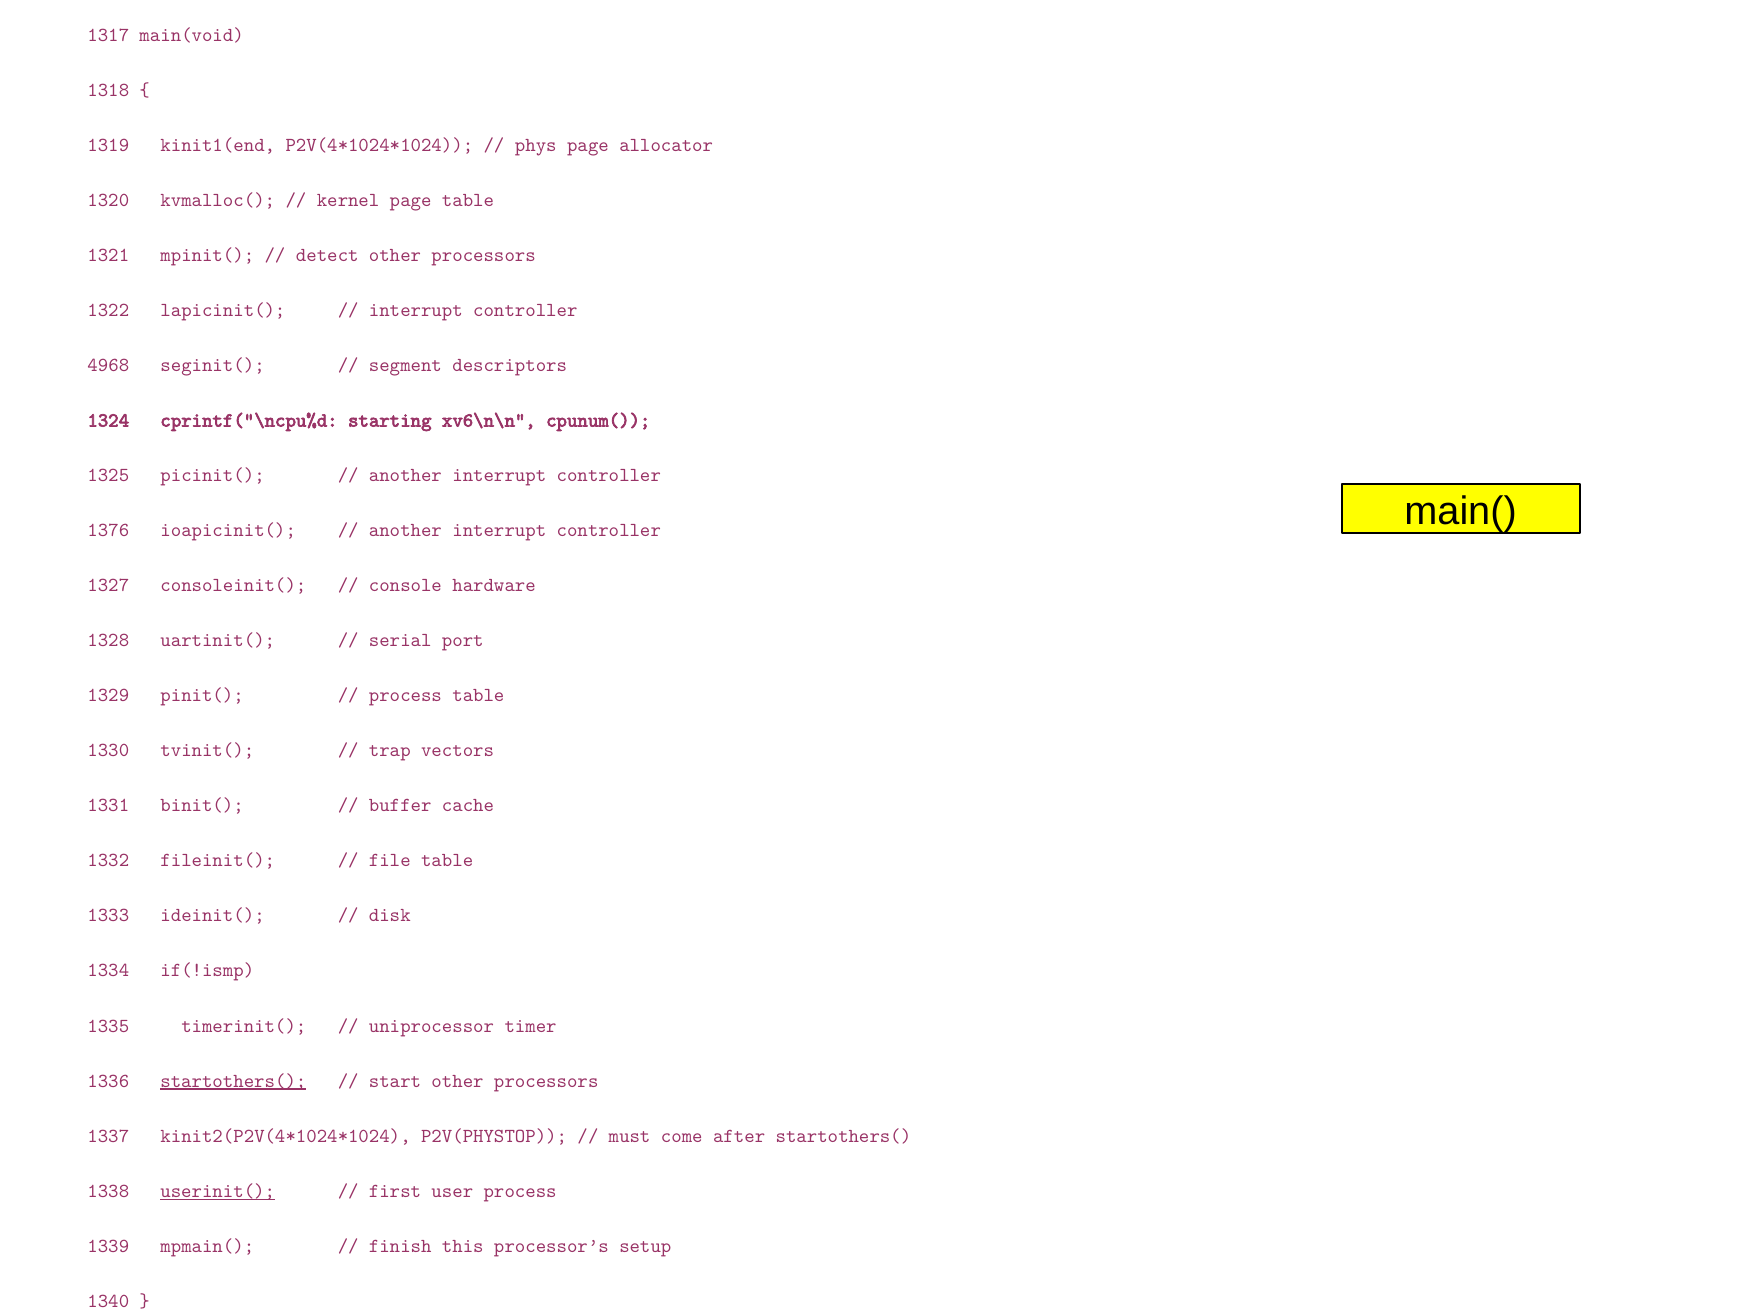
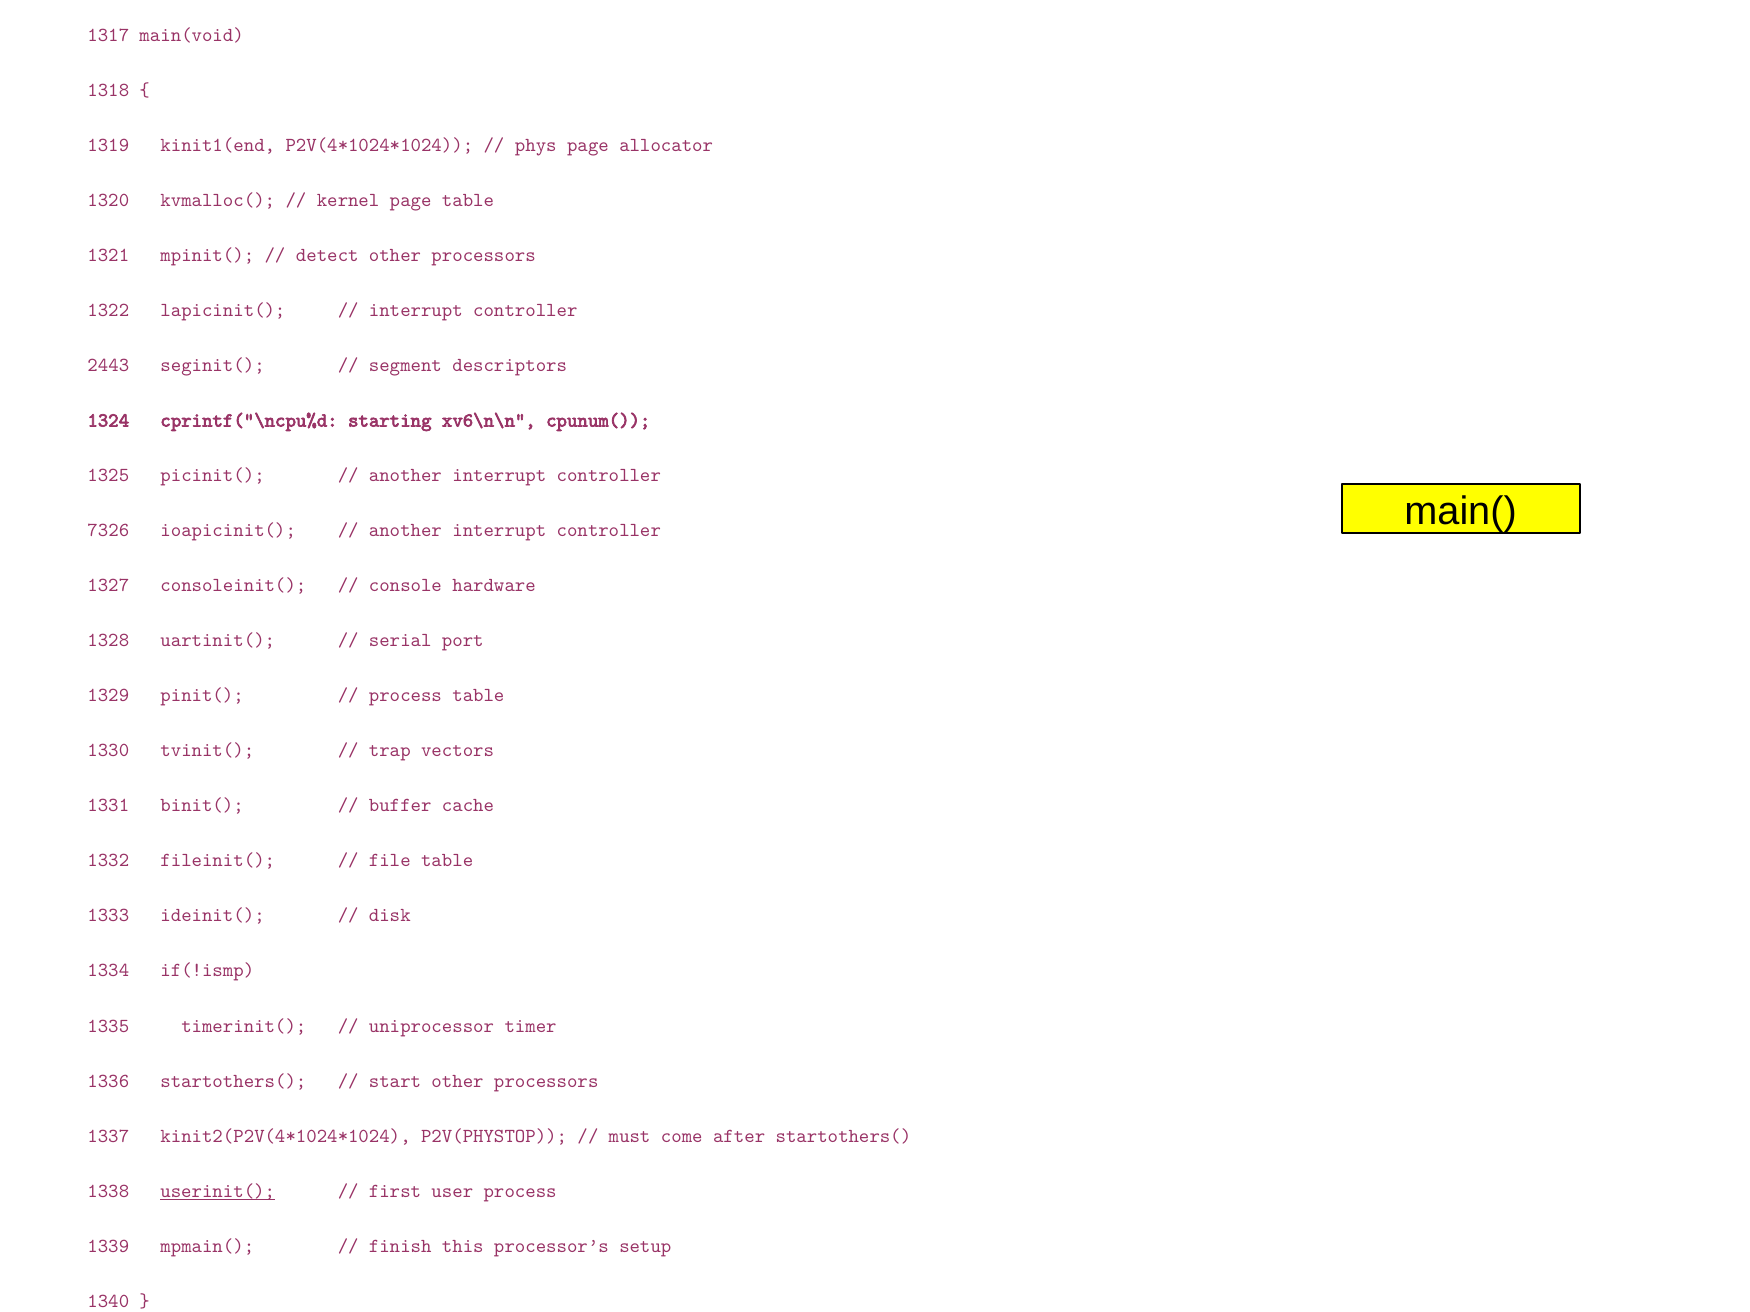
4968: 4968 -> 2443 (108, 365)
1376: 1376 -> 7326 (108, 530)
startothers( underline: present -> none (233, 1081)
